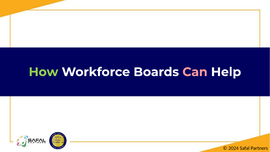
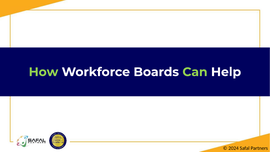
Can colour: pink -> light green (195, 72)
